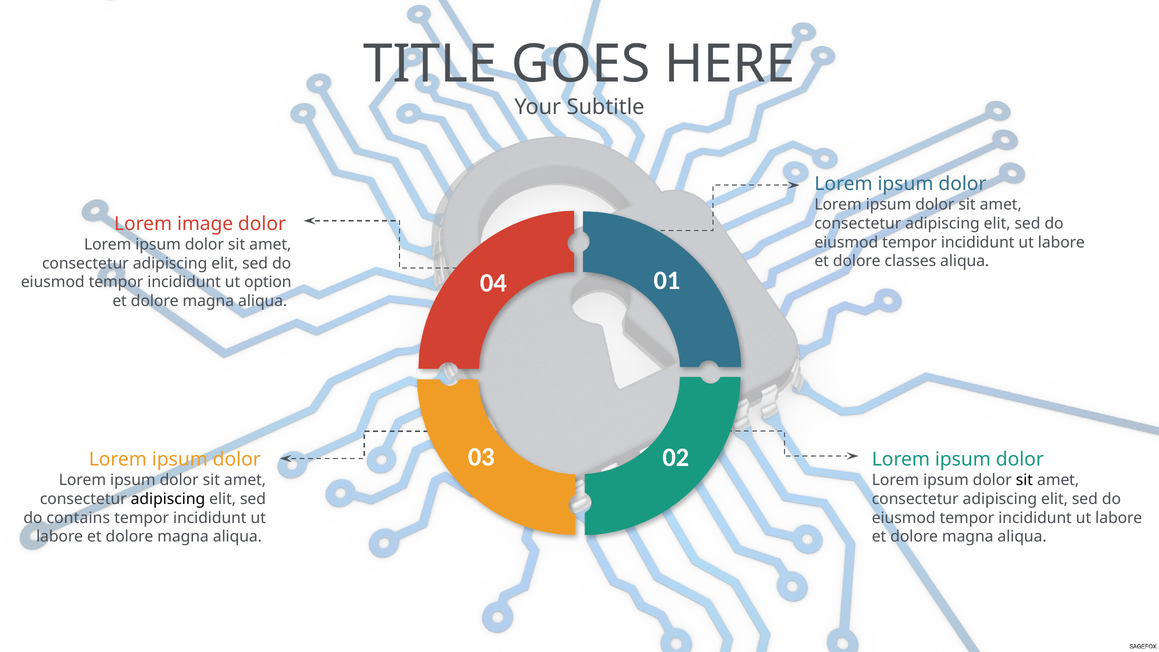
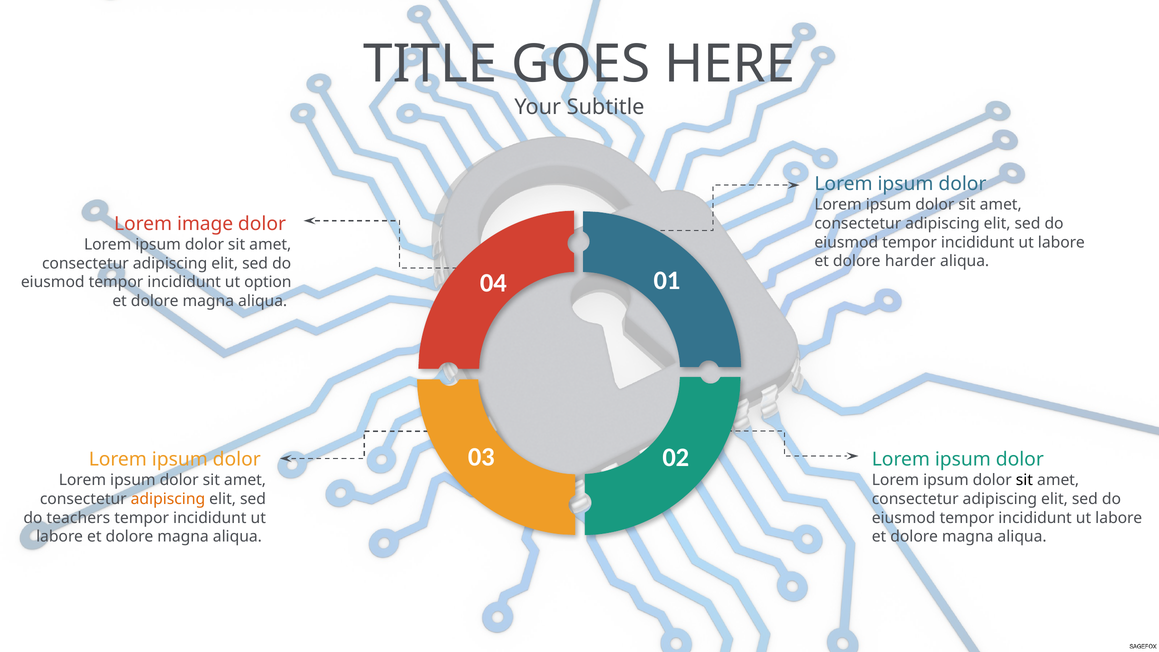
classes: classes -> harder (910, 261)
adipiscing colour: black -> orange (168, 499)
contains: contains -> teachers (78, 518)
